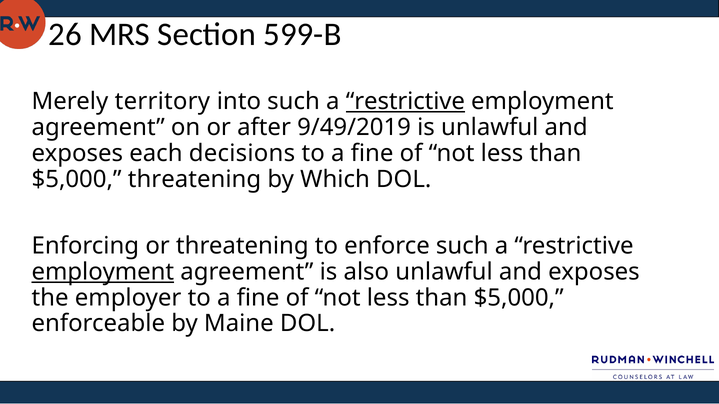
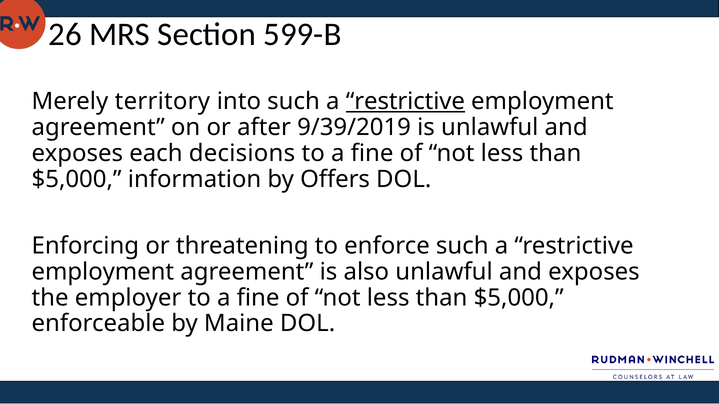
9/49/2019: 9/49/2019 -> 9/39/2019 (354, 128)
$5,000 threatening: threatening -> information (195, 179)
Which: Which -> Offers (335, 179)
employment underline: present -> none (103, 272)
